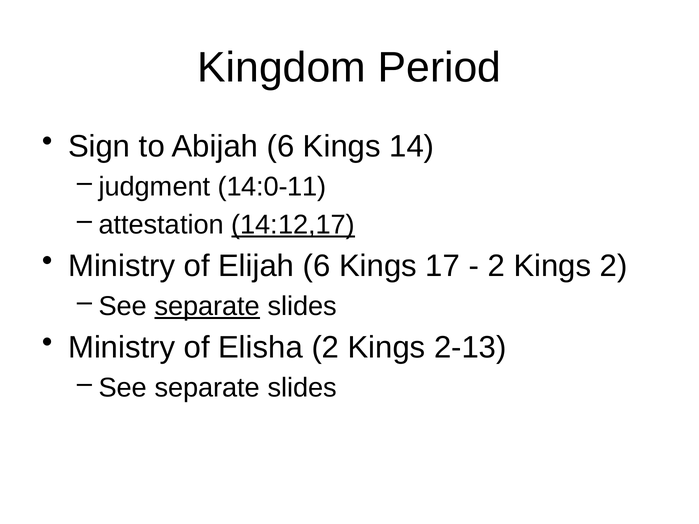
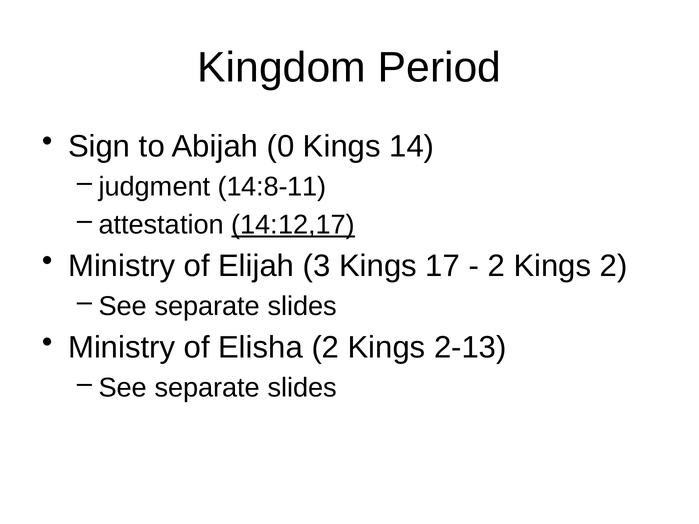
Abijah 6: 6 -> 0 (281, 147)
14:0-11: 14:0-11 -> 14:8-11 (272, 187)
Elijah 6: 6 -> 3 (317, 266)
separate underline: present -> none (207, 306)
